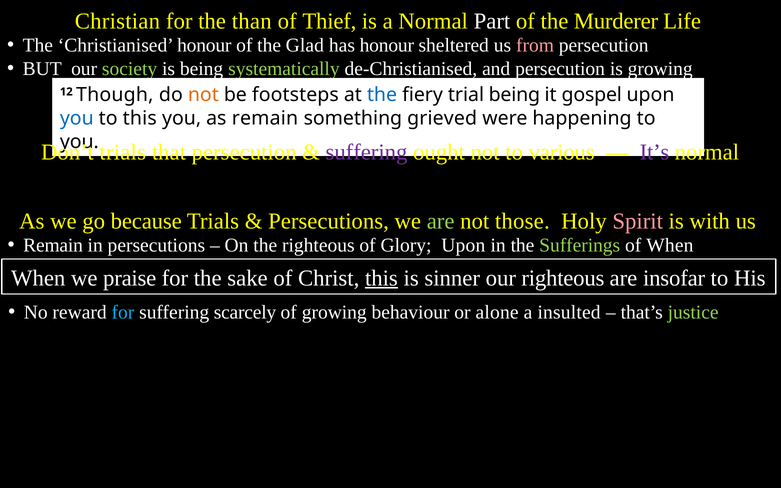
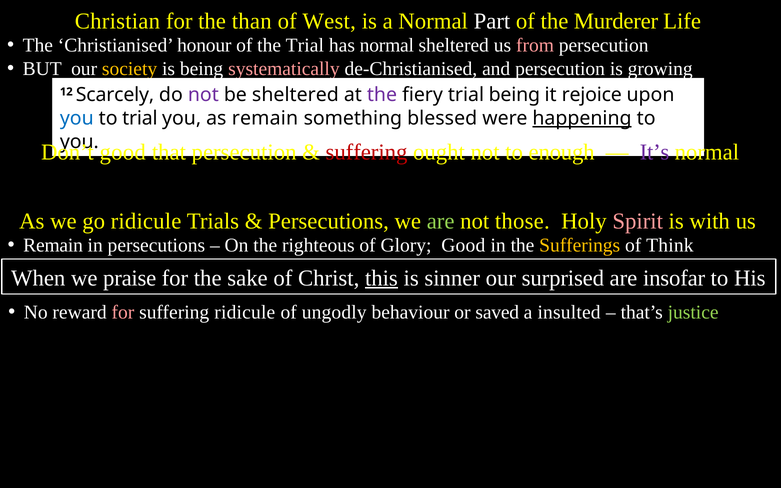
Thief: Thief -> West (329, 21)
the Glad: Glad -> Trial (305, 46)
has honour: honour -> normal (387, 46)
society colour: light green -> yellow (130, 69)
systematically colour: light green -> pink (284, 69)
Though: Though -> Scarcely (115, 95)
not colour: orange -> purple (203, 95)
be footsteps: footsteps -> sheltered (295, 95)
the colour: blue -> purple (382, 95)
gospel: gospel -> rejoice (592, 95)
to this: this -> trial (140, 118)
grieved: grieved -> blessed (442, 118)
happening underline: none -> present (582, 118)
trials: trials -> good (123, 152)
suffering colour: purple -> red (366, 152)
various: various -> enough (562, 152)
go because: because -> ridicule (146, 221)
Glory Upon: Upon -> Good (463, 245)
Sufferings colour: light green -> yellow (580, 245)
of When: When -> Think (670, 245)
our righteous: righteous -> surprised (563, 278)
for colour: light blue -> pink (123, 312)
suffering scarcely: scarcely -> ridicule (245, 312)
of growing: growing -> ungodly (334, 312)
alone: alone -> saved (497, 312)
